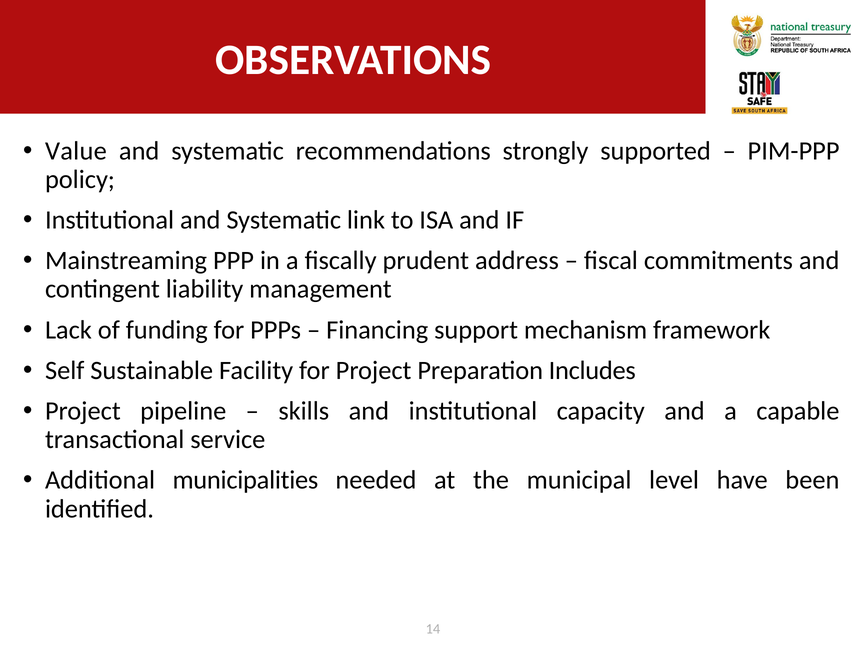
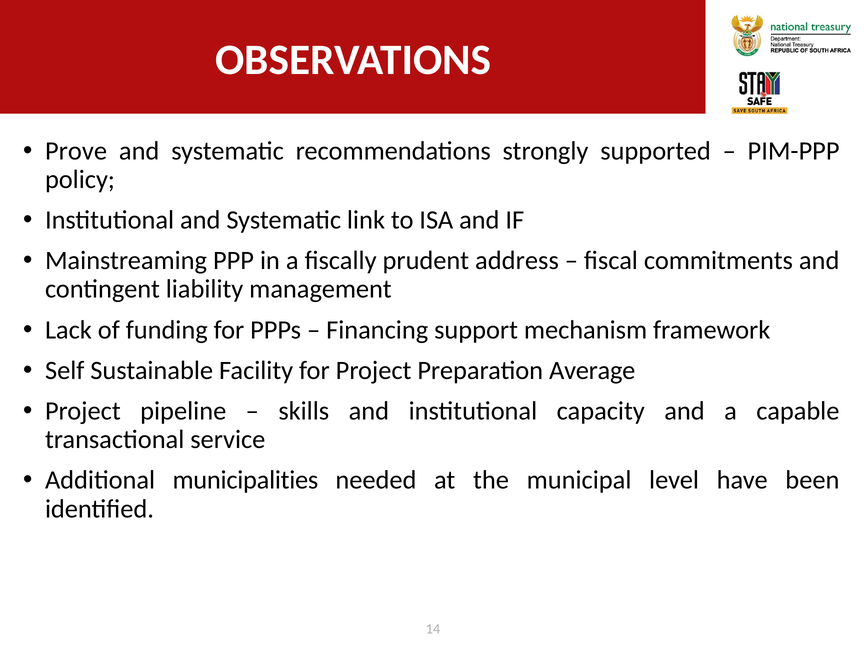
Value: Value -> Prove (76, 151)
Includes: Includes -> Average (592, 370)
